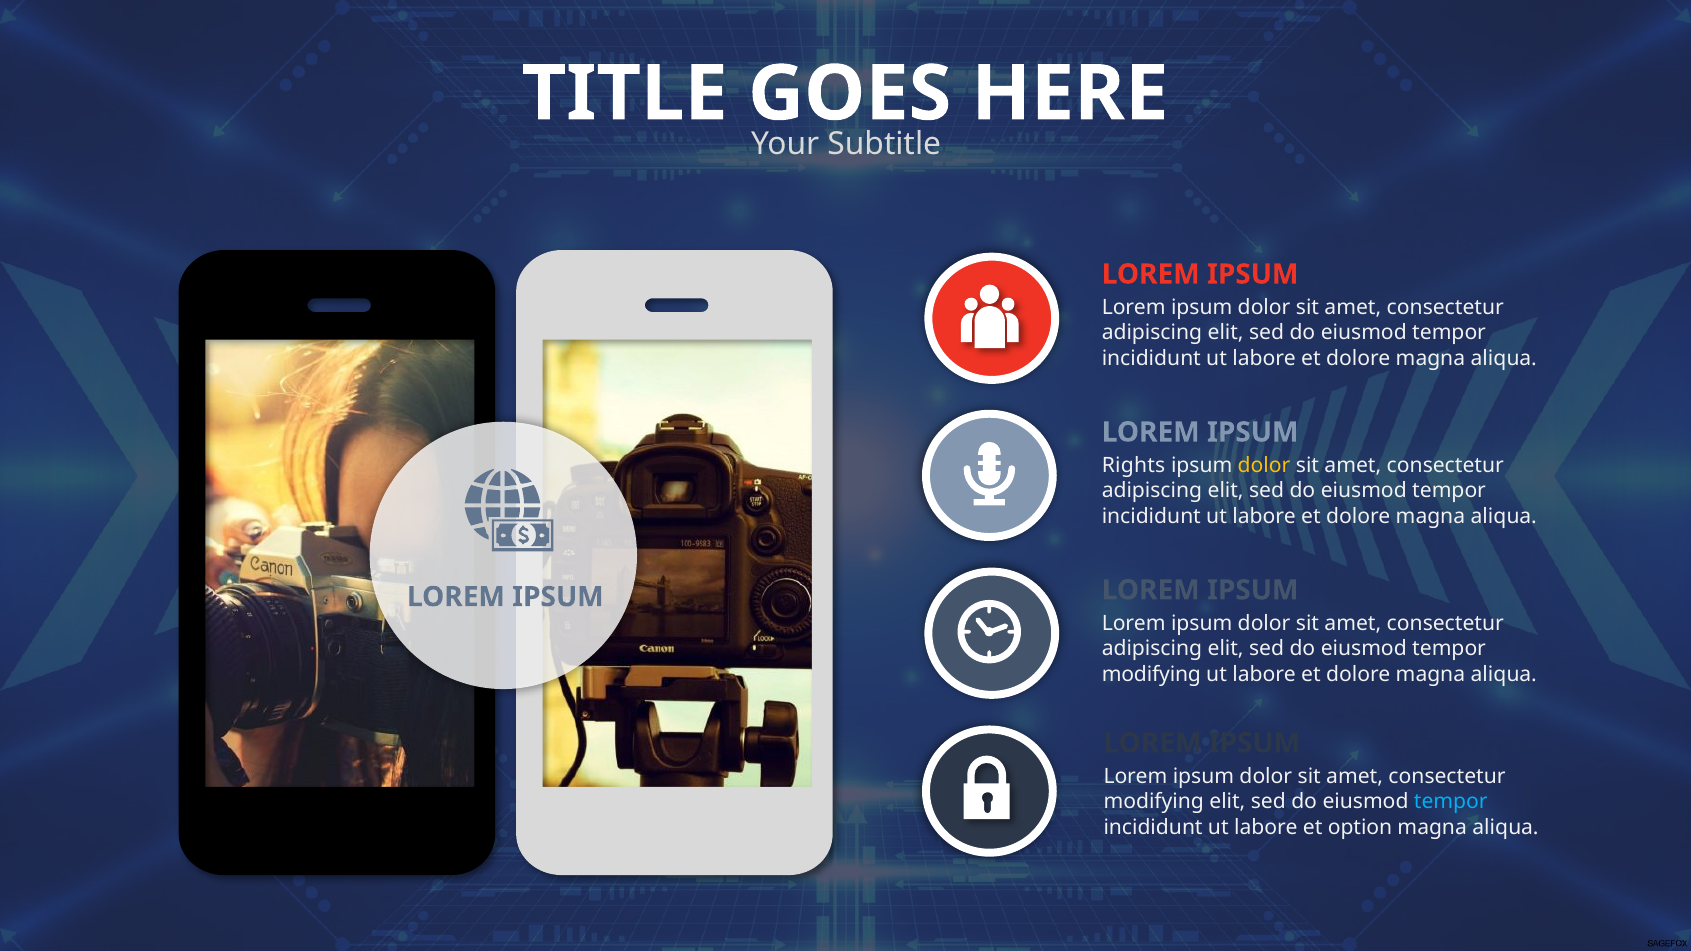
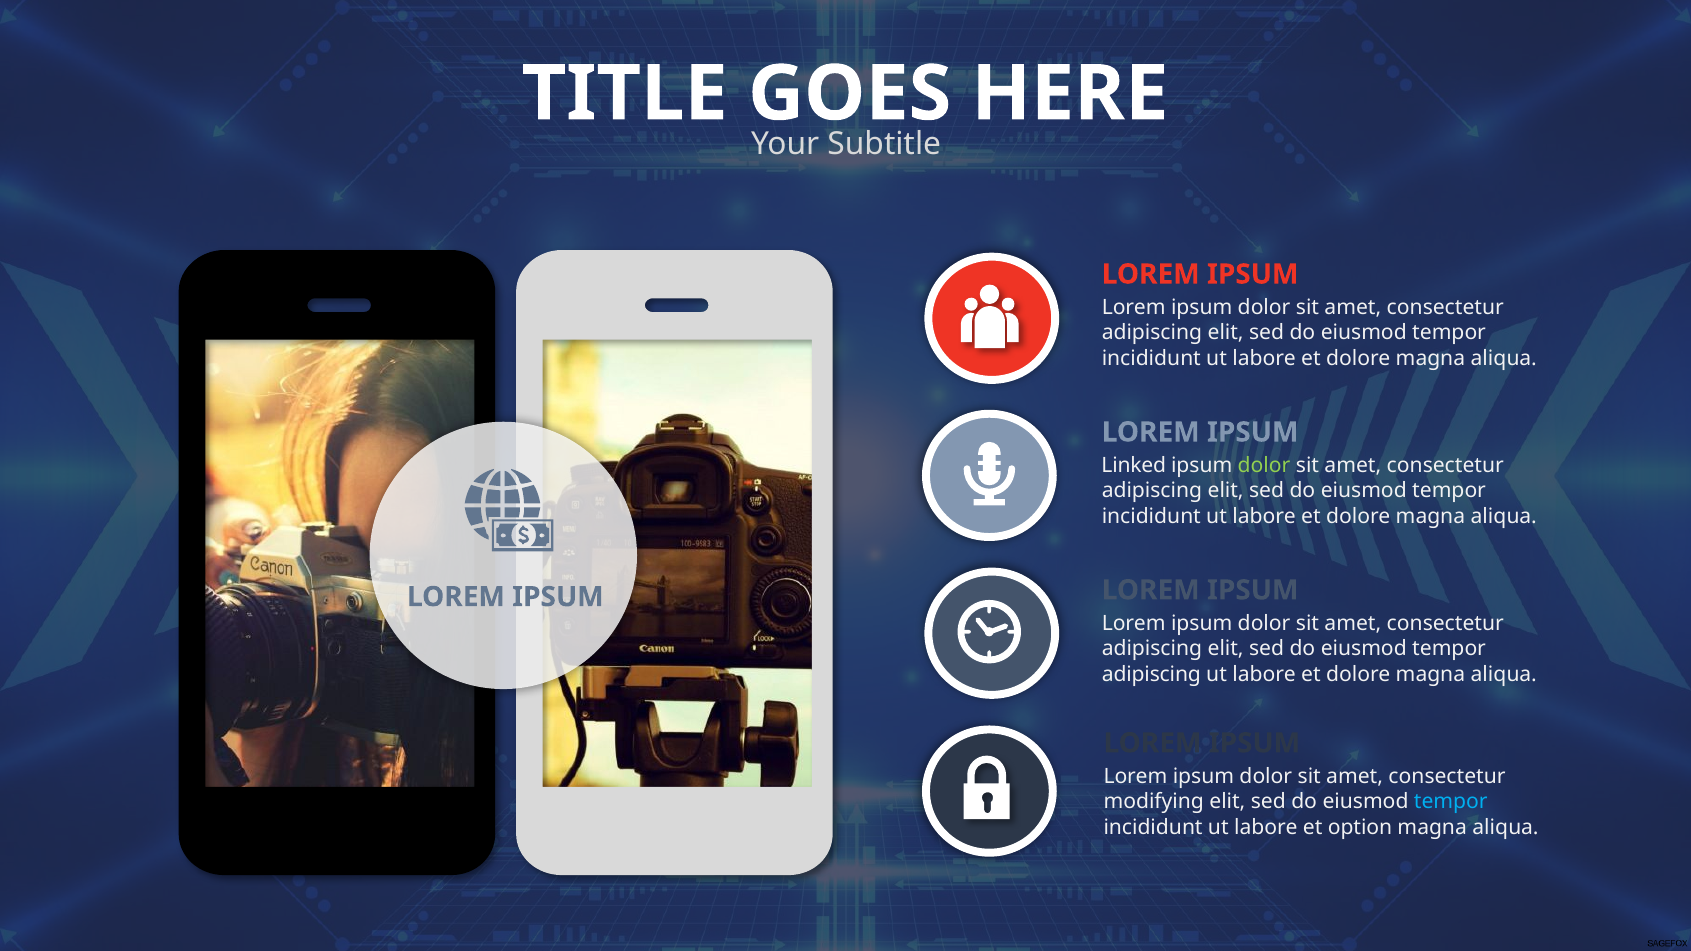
Rights: Rights -> Linked (1134, 466)
dolor colour: yellow -> light green (1264, 466)
modifying: modifying -> adipiscing (1151, 674)
